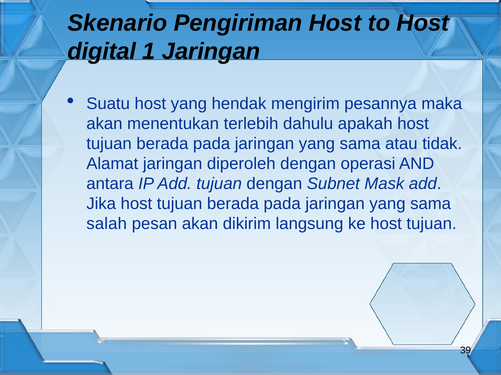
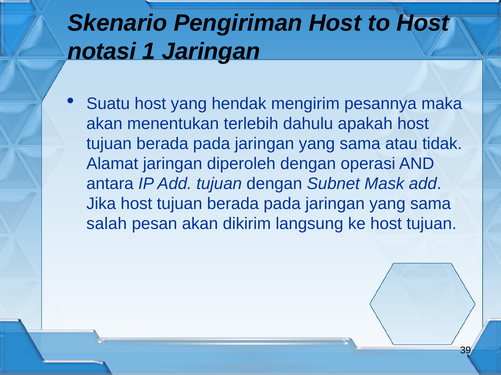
digital: digital -> notasi (102, 51)
